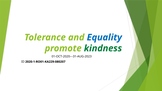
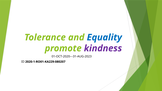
kindness colour: green -> purple (103, 48)
